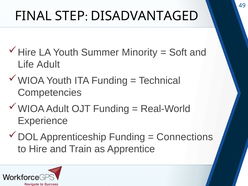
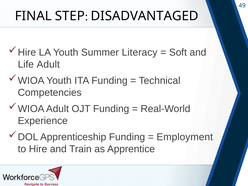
Minority: Minority -> Literacy (140, 52)
Connections: Connections -> Employment (185, 137)
